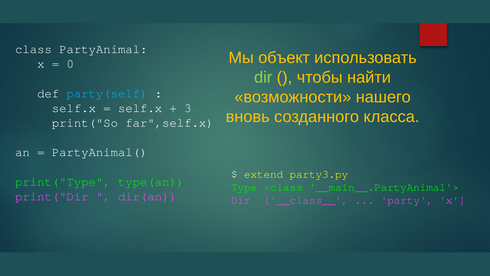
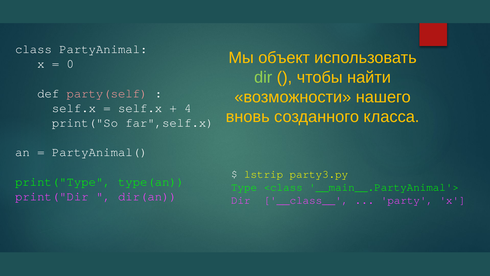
party(self colour: light blue -> pink (107, 93)
3: 3 -> 4 (188, 108)
extend: extend -> lstrip (264, 174)
